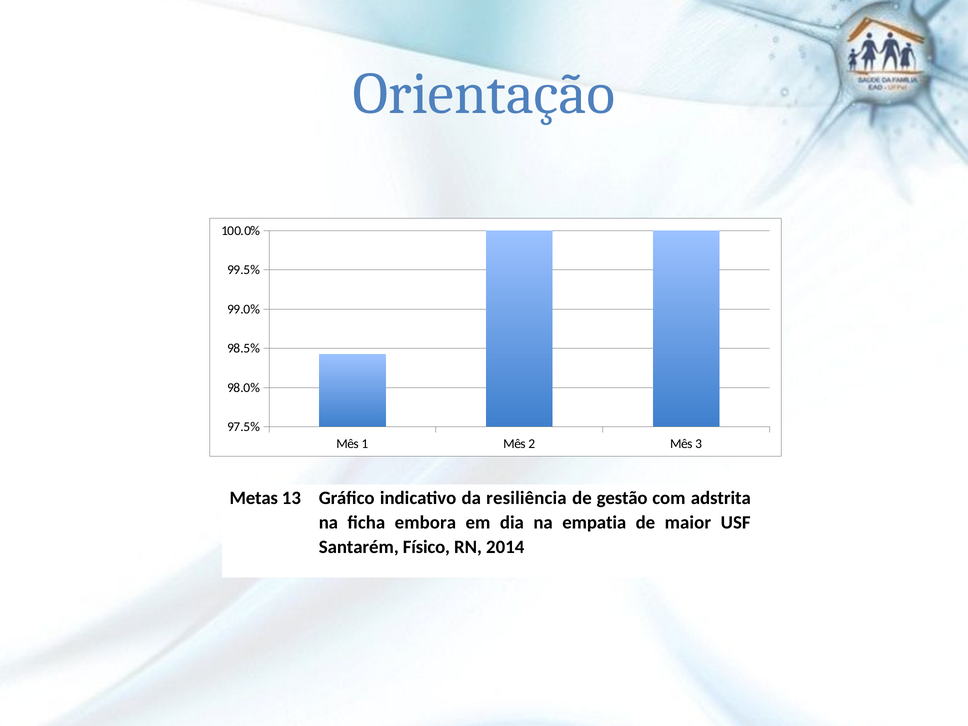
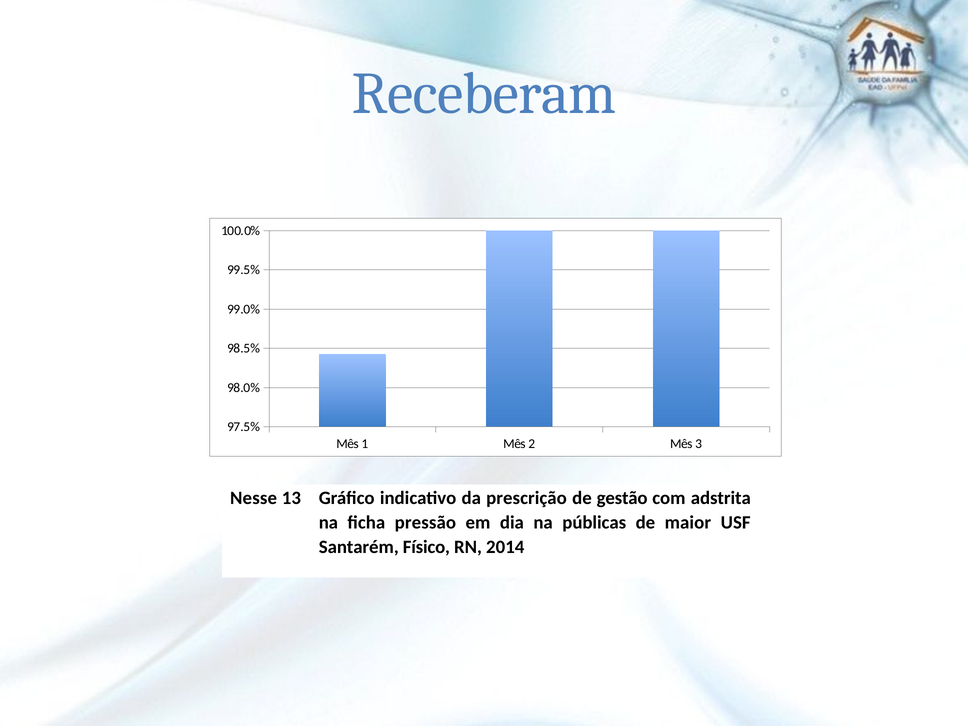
Orientação: Orientação -> Receberam (484, 94)
Metas: Metas -> Nesse (254, 498)
resiliência: resiliência -> prescrição (527, 498)
embora: embora -> pressão (425, 523)
empatia: empatia -> públicas (594, 523)
